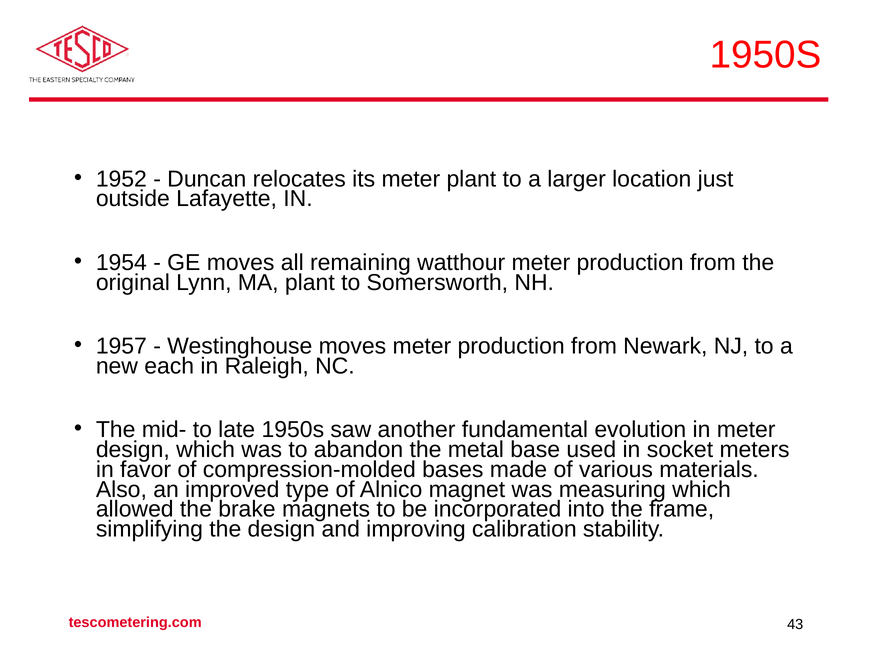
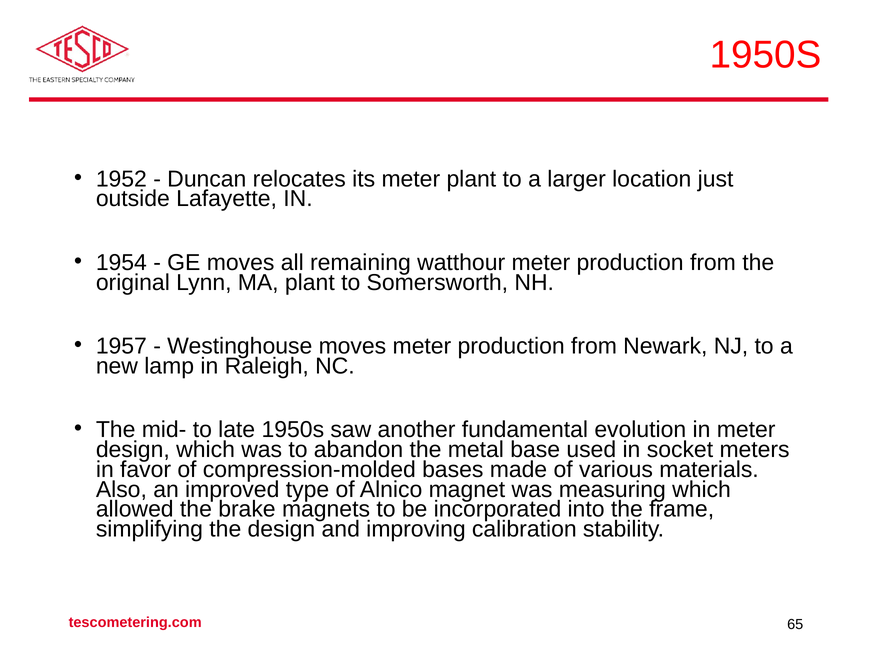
each: each -> lamp (169, 366)
43: 43 -> 65 (795, 625)
